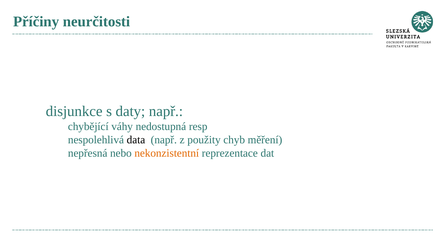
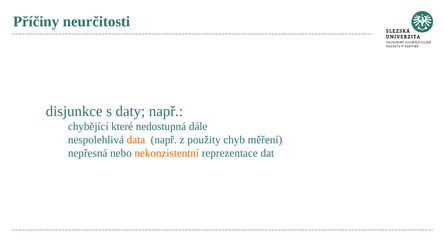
váhy: váhy -> které (122, 126)
resp: resp -> dále (198, 126)
data colour: black -> orange (136, 140)
